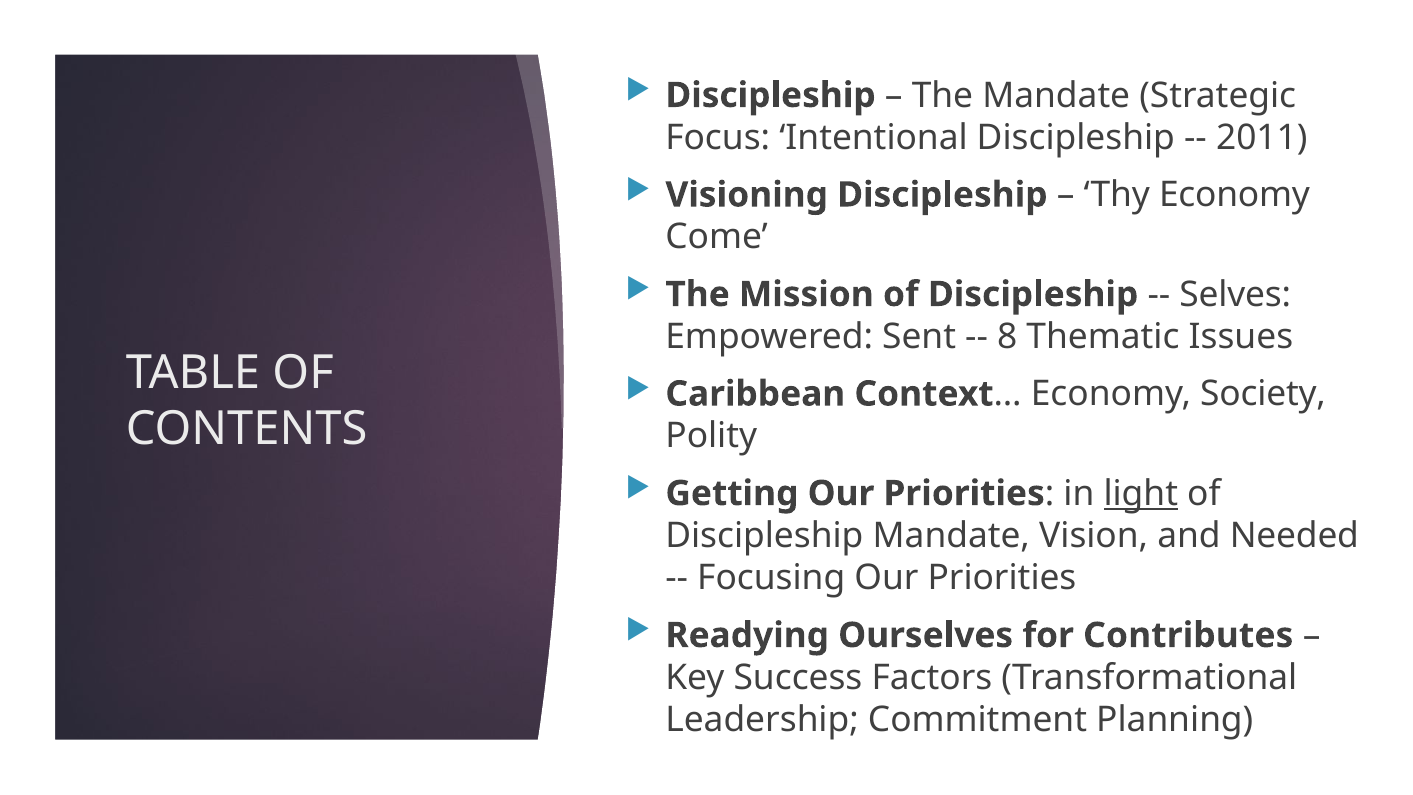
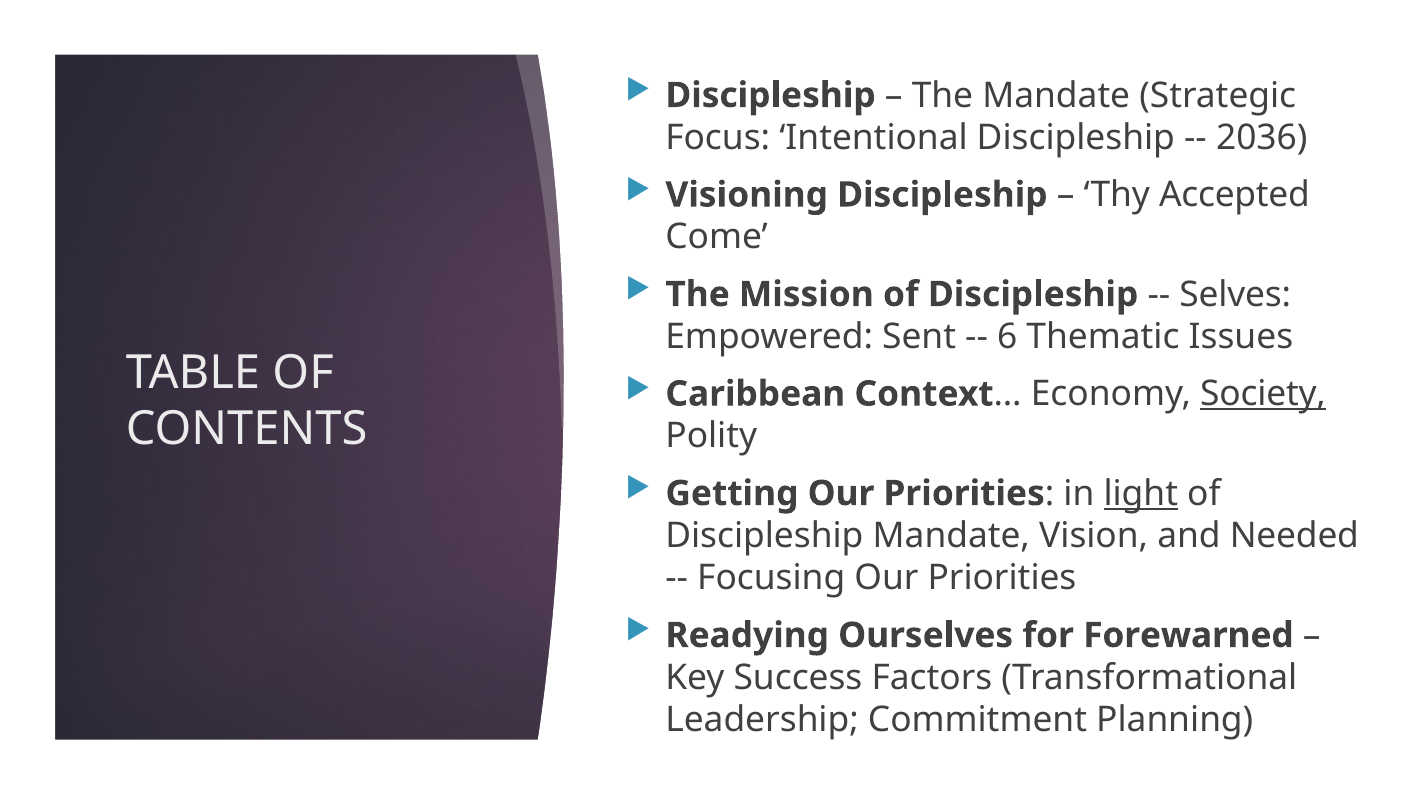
2011: 2011 -> 2036 (1262, 138)
Thy Economy: Economy -> Accepted (1234, 195)
8: 8 -> 6 (1007, 337)
Society underline: none -> present (1263, 394)
Contributes: Contributes -> Forewarned (1188, 635)
